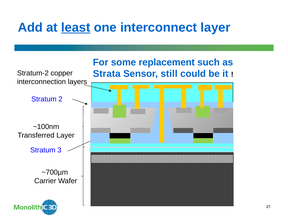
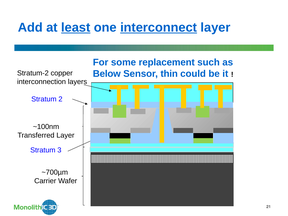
interconnect underline: none -> present (159, 28)
Strata: Strata -> Below (107, 74)
still: still -> thin (169, 74)
